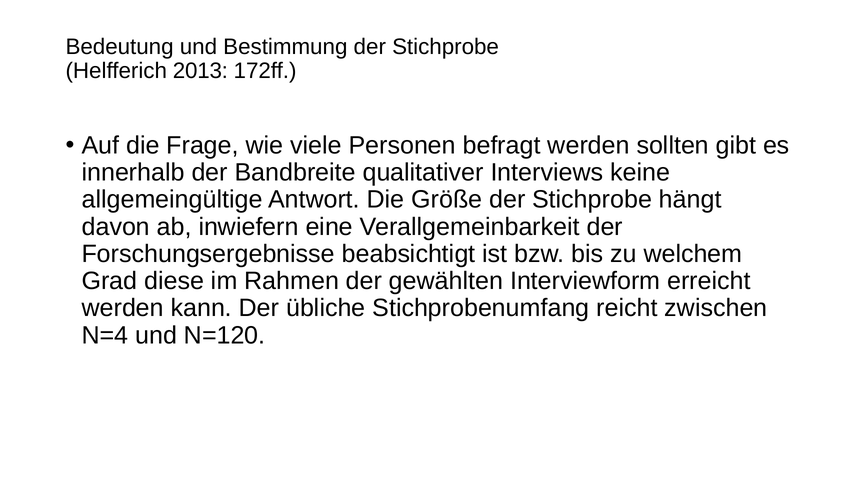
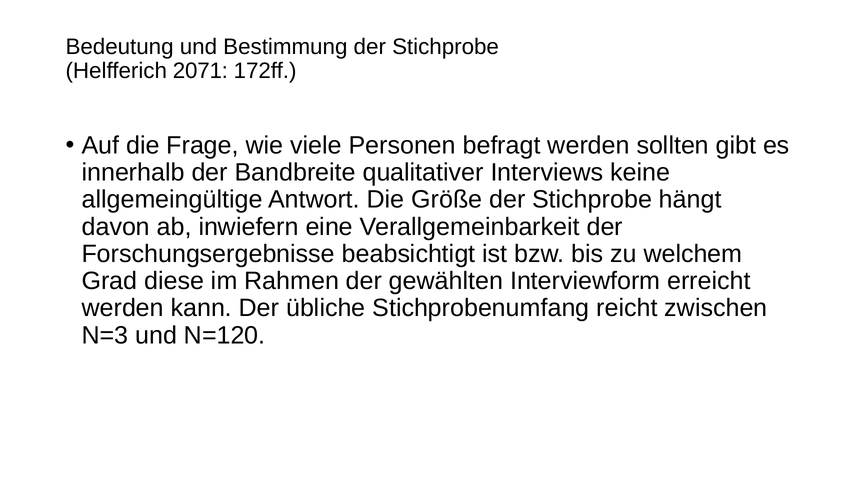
2013: 2013 -> 2071 (200, 71)
N=4: N=4 -> N=3 (105, 335)
